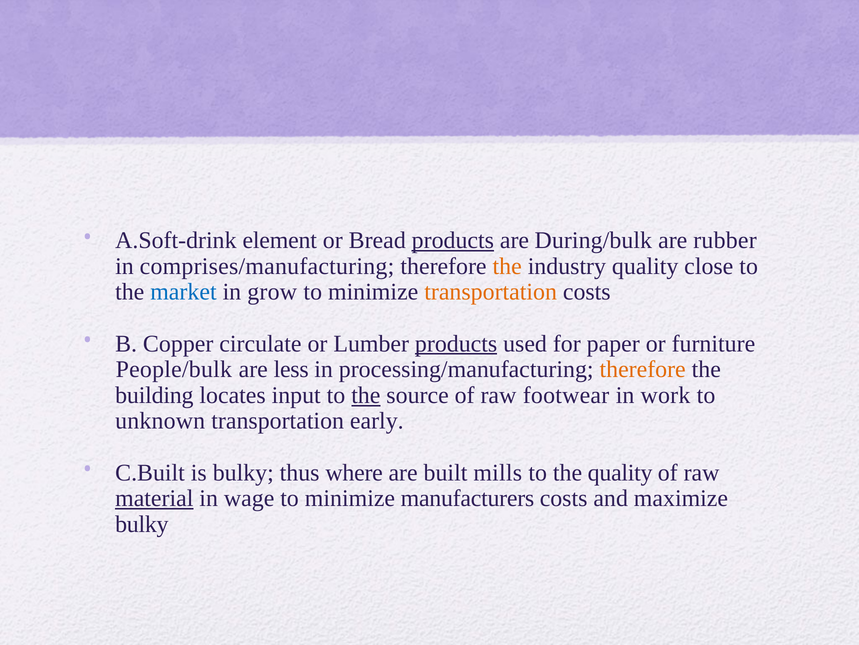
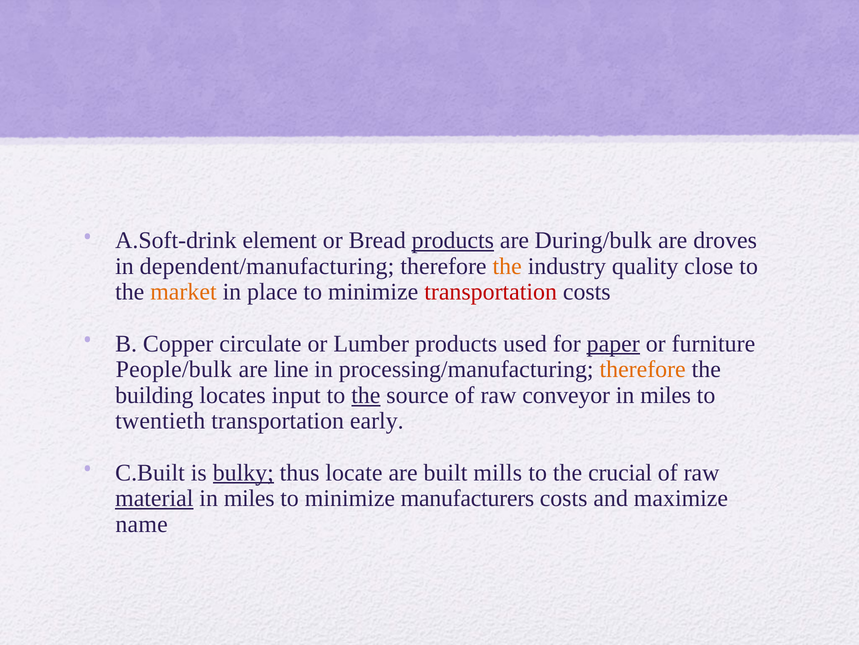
rubber: rubber -> droves (725, 240)
comprises/manufacturing: comprises/manufacturing -> dependent/manufacturing (267, 266)
market colour: blue -> orange (183, 292)
grow: grow -> place (272, 292)
transportation colour: orange -> red (491, 292)
products underline: present -> none (456, 343)
paper underline: none -> present (613, 343)
less: less -> line (291, 369)
footwear: footwear -> conveyor (566, 395)
work: work -> miles (666, 395)
unknown: unknown -> twentieth (160, 421)
bulky underline: none -> present (243, 472)
where: where -> locate (354, 472)
the quality: quality -> crucial (620, 472)
wage: wage -> miles (249, 498)
bulky: bulky -> name (142, 524)
